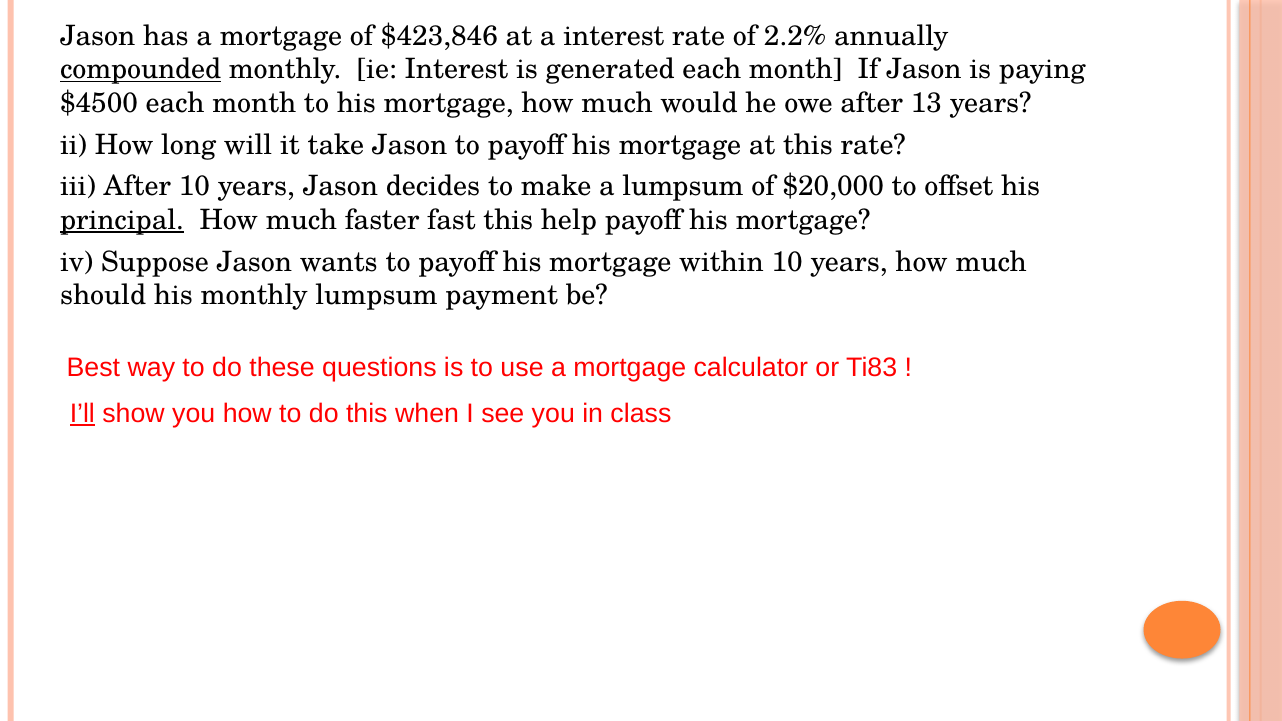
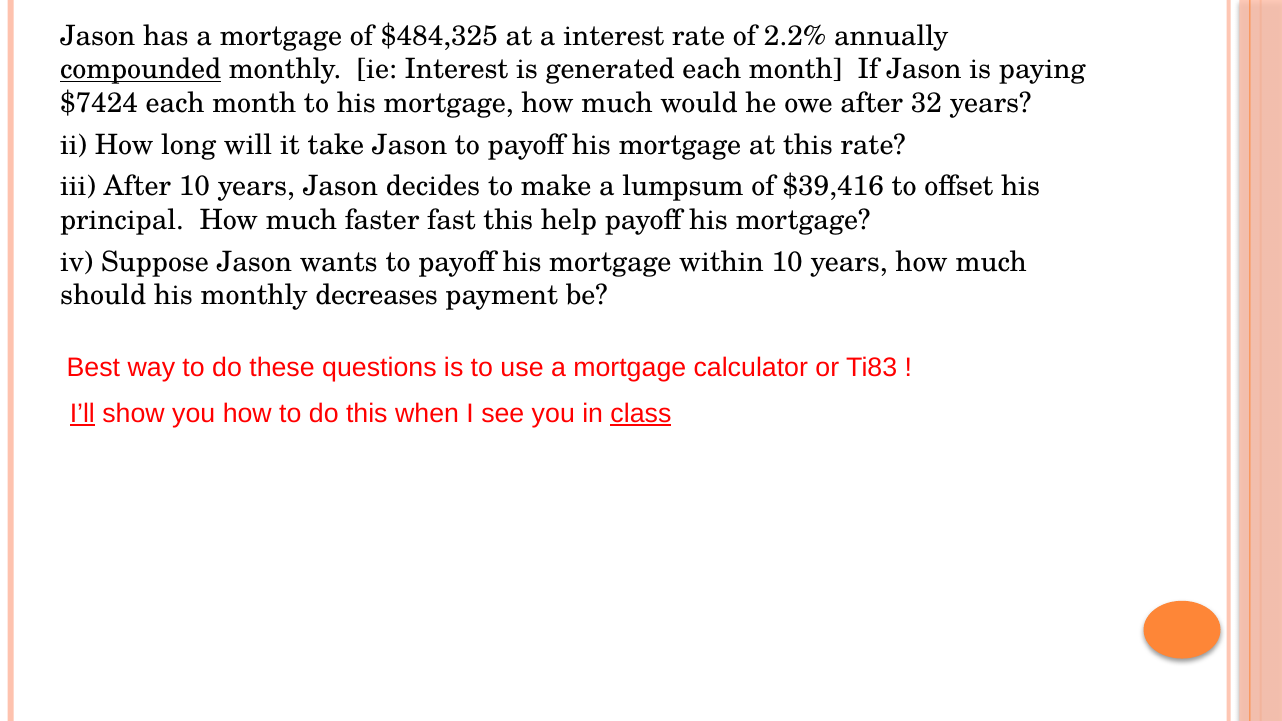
$423,846: $423,846 -> $484,325 (439, 36)
$4500: $4500 -> $7424 (99, 103)
13: 13 -> 32 (927, 103)
$20,000: $20,000 -> $39,416 (833, 187)
principal underline: present -> none (122, 220)
monthly lumpsum: lumpsum -> decreases (377, 296)
class underline: none -> present (641, 413)
